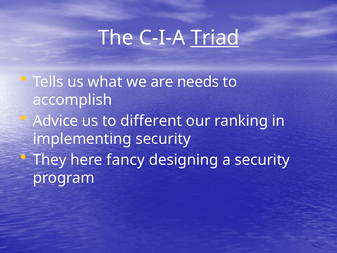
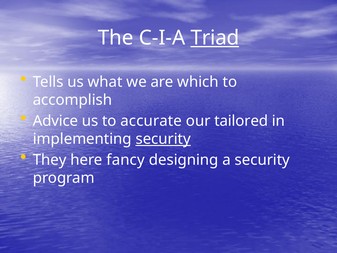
needs: needs -> which (198, 82)
different: different -> accurate (151, 121)
ranking: ranking -> tailored (241, 121)
security underline: none -> present (163, 139)
